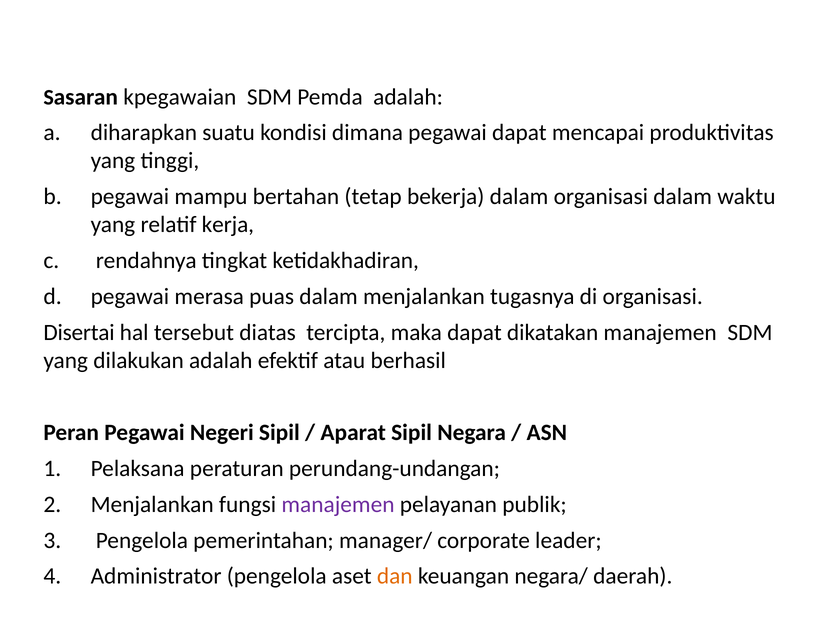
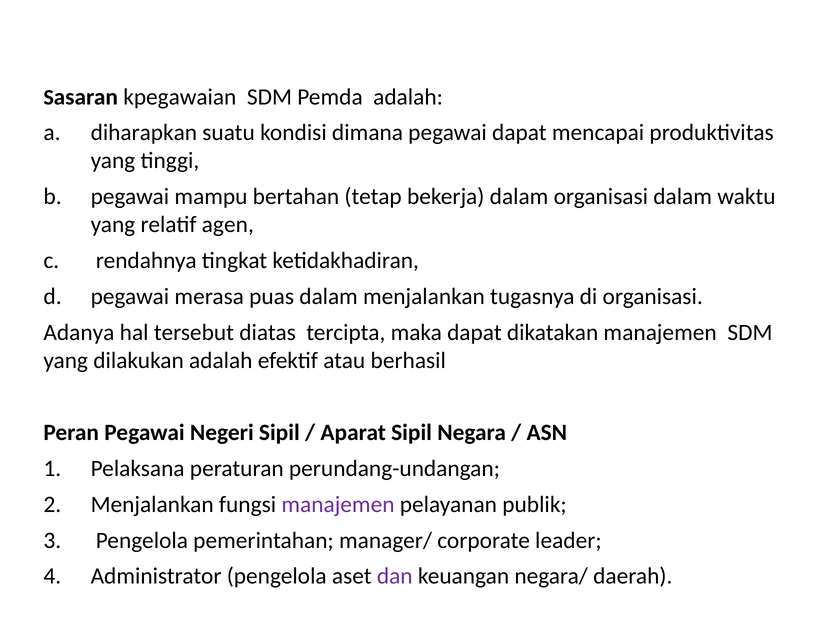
kerja: kerja -> agen (228, 225)
Disertai: Disertai -> Adanya (79, 333)
dan colour: orange -> purple (395, 576)
